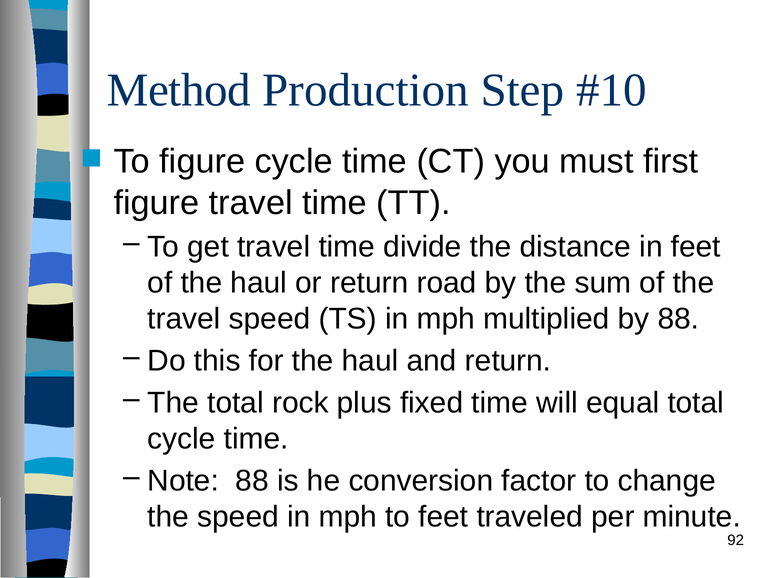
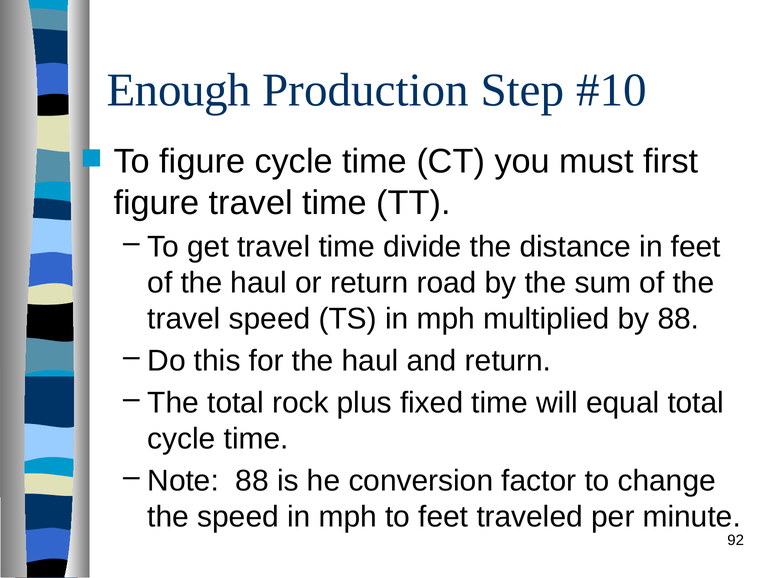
Method: Method -> Enough (179, 90)
